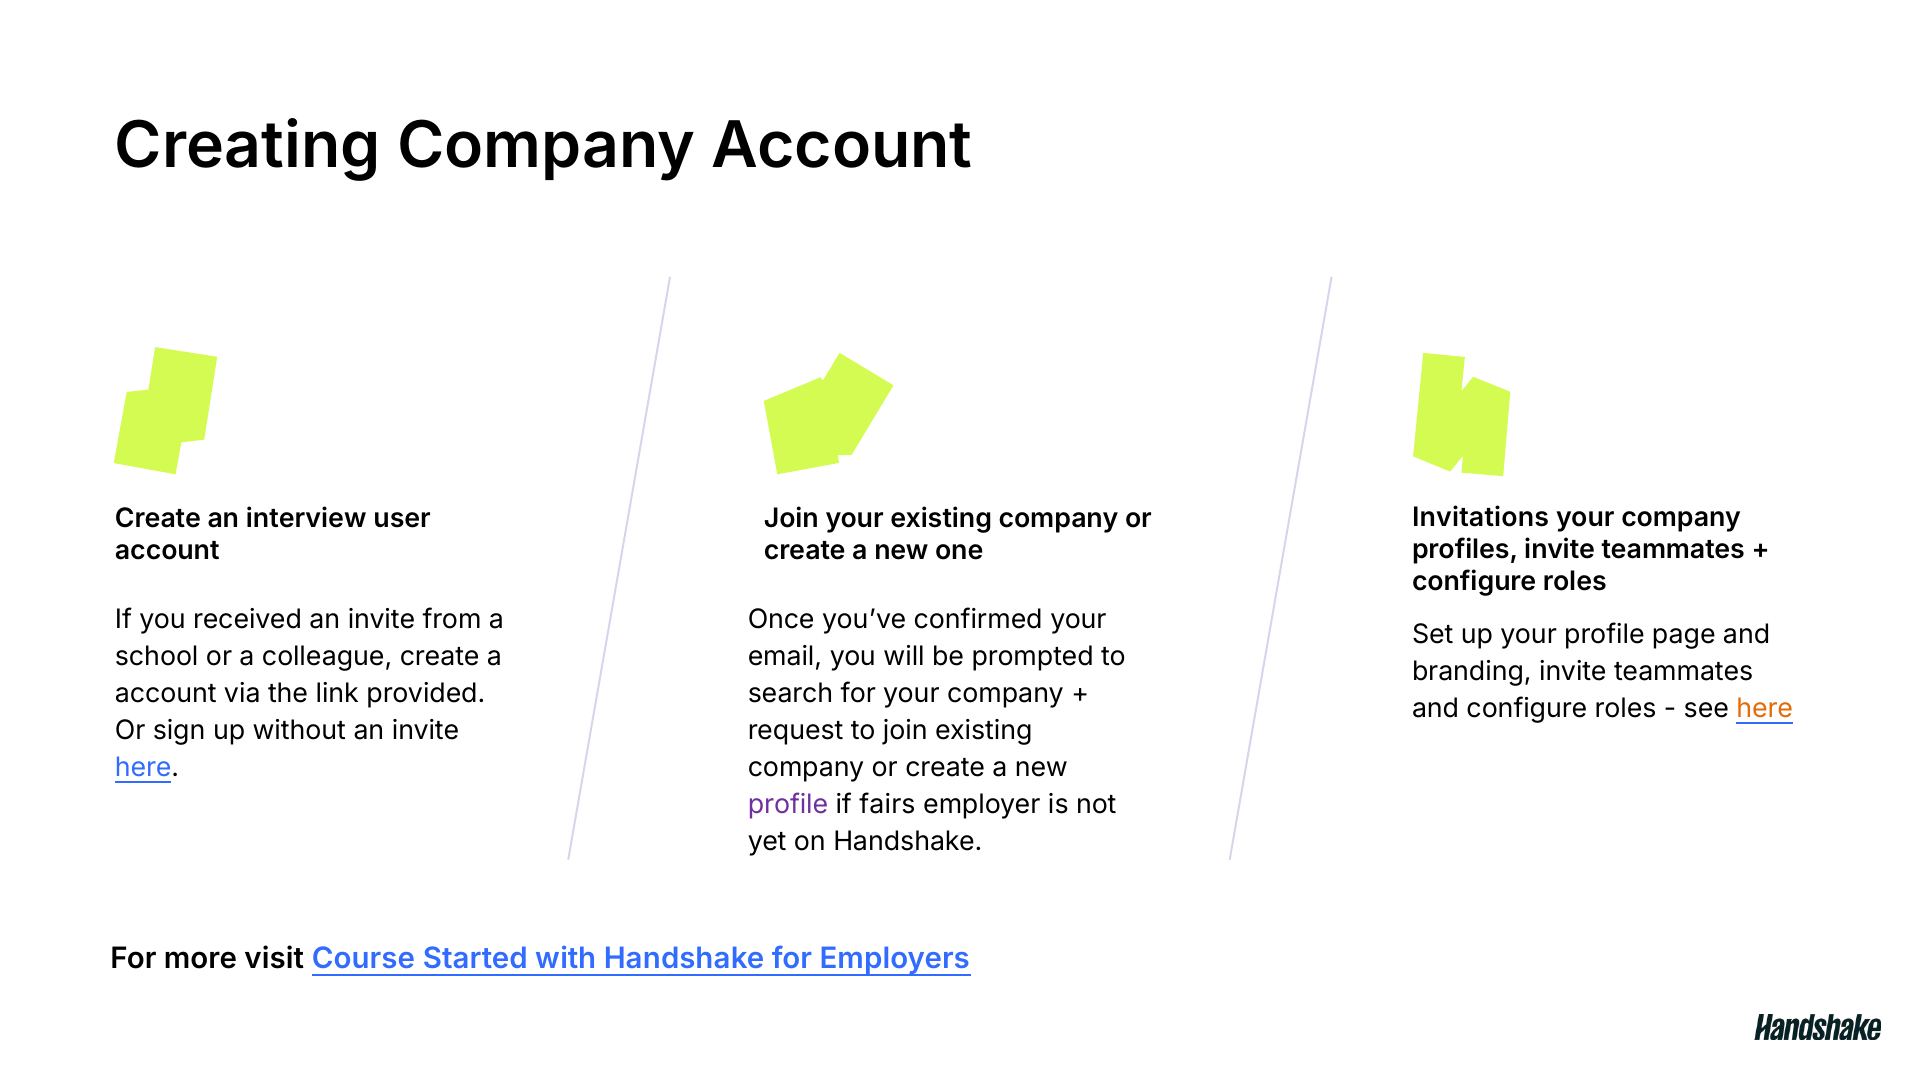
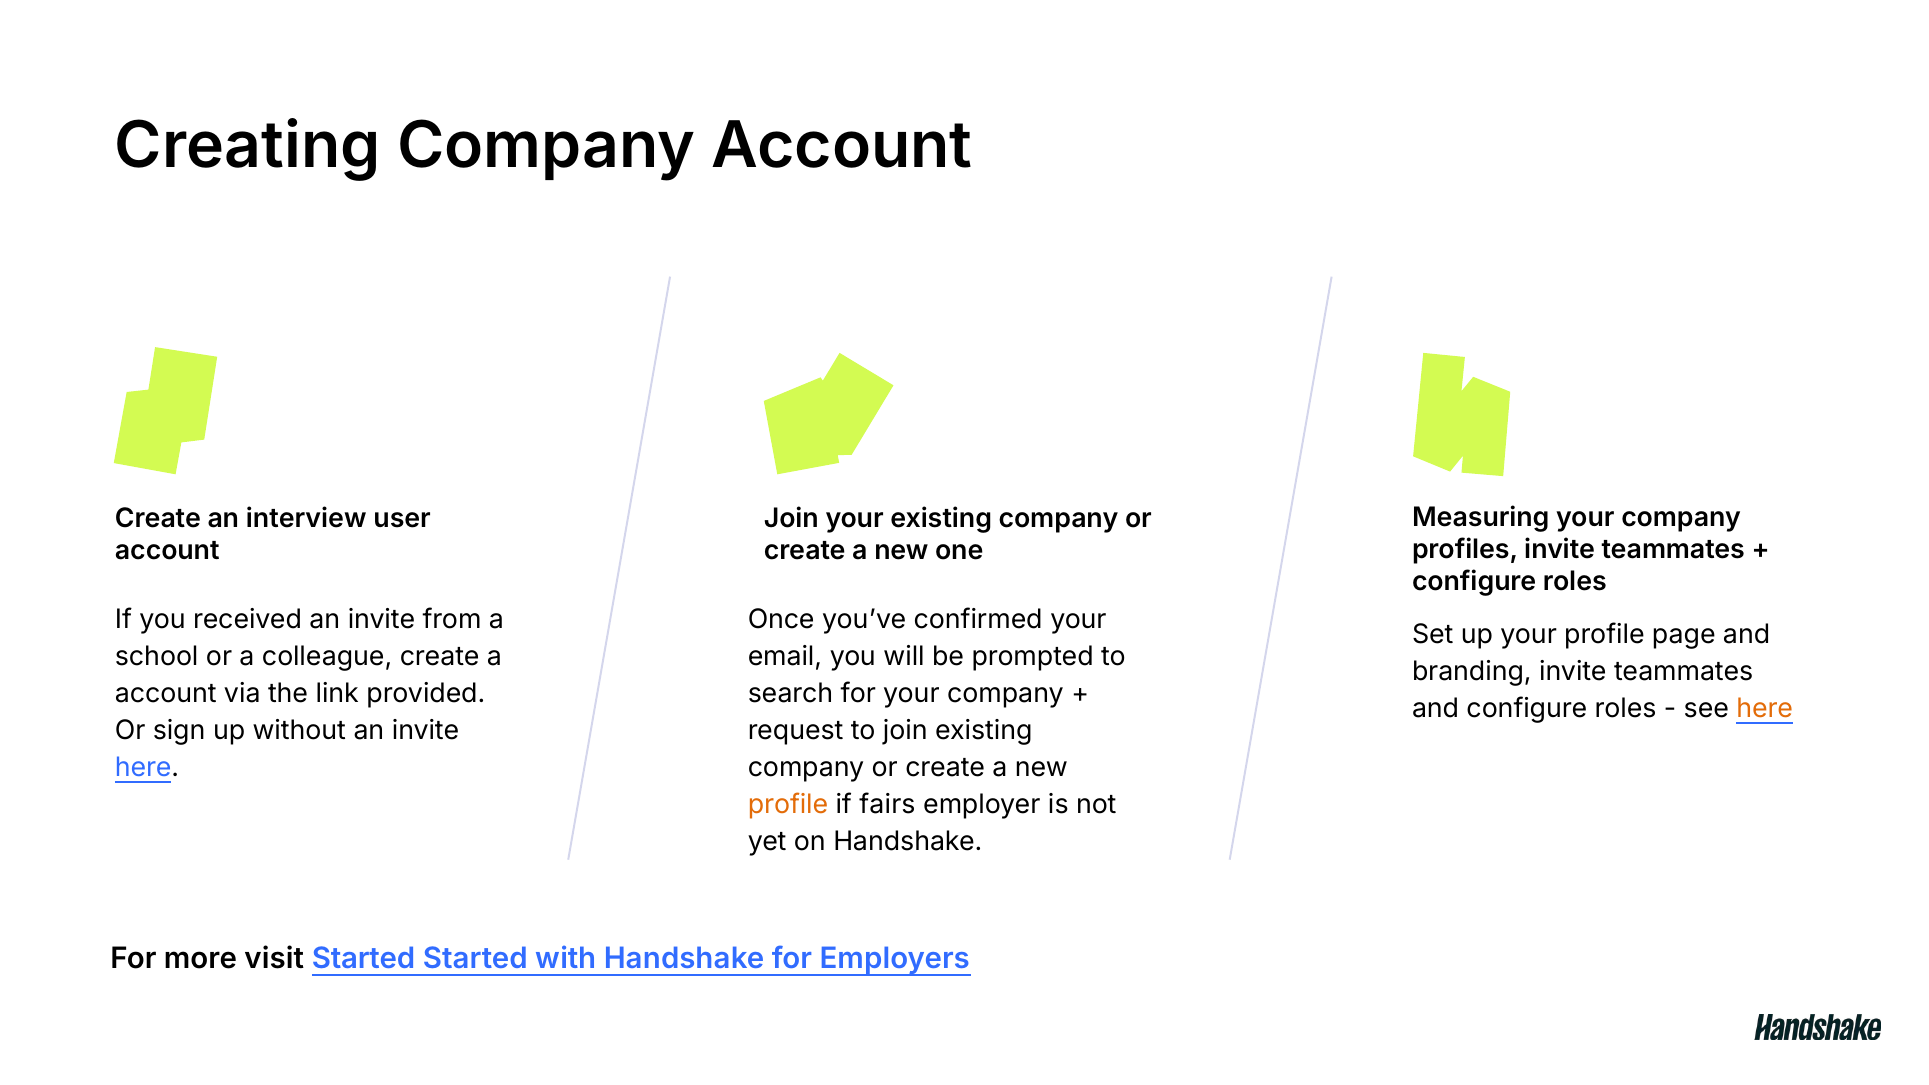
Invitations: Invitations -> Measuring (1481, 518)
profile colour: purple -> orange (788, 805)
visit Course: Course -> Started (364, 959)
